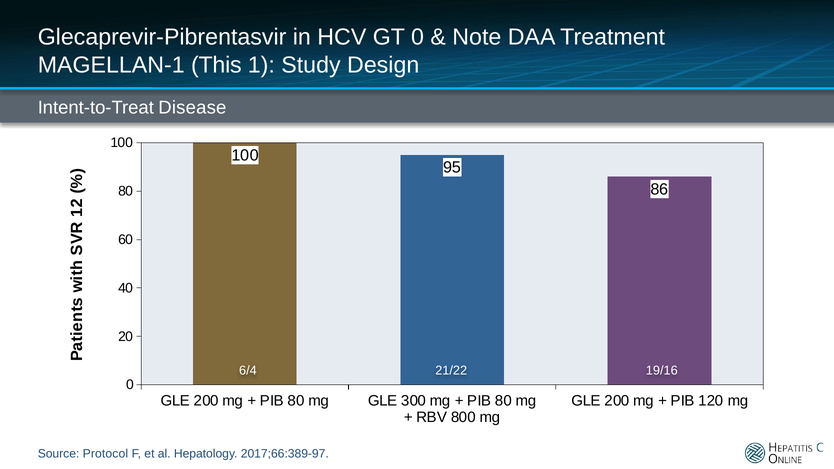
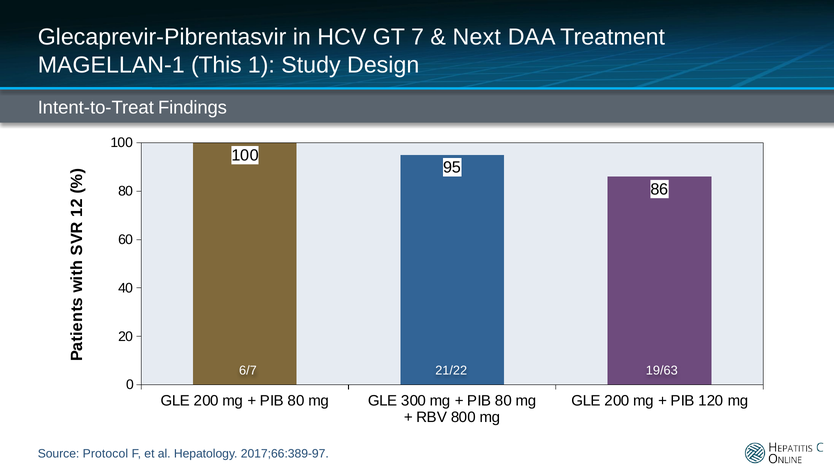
GT 0: 0 -> 7 (418, 37)
Note: Note -> Next (477, 37)
Disease: Disease -> Findings (193, 108)
6/4: 6/4 -> 6/7 (248, 371)
19/16: 19/16 -> 19/63 (662, 371)
